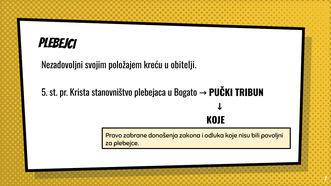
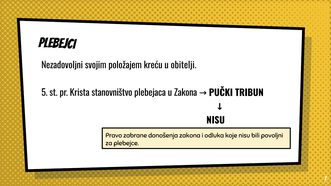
u Bogato: Bogato -> Zakona (186, 93)
KOJE: KOJE -> NISU (216, 121)
